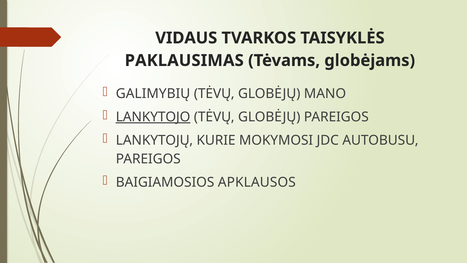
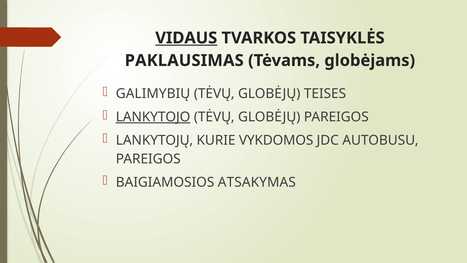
VIDAUS underline: none -> present (186, 38)
MANO: MANO -> TEISES (325, 94)
MOKYMOSI: MOKYMOSI -> VYKDOMOS (276, 140)
APKLAUSOS: APKLAUSOS -> ATSAKYMAS (257, 182)
